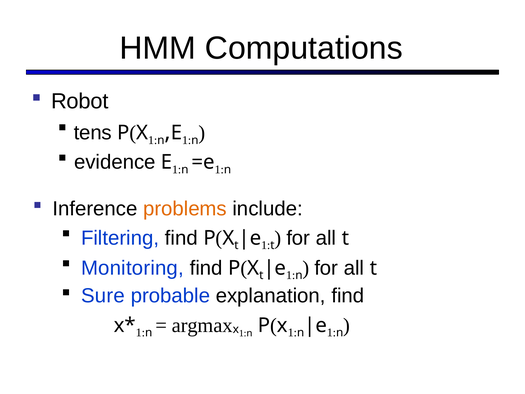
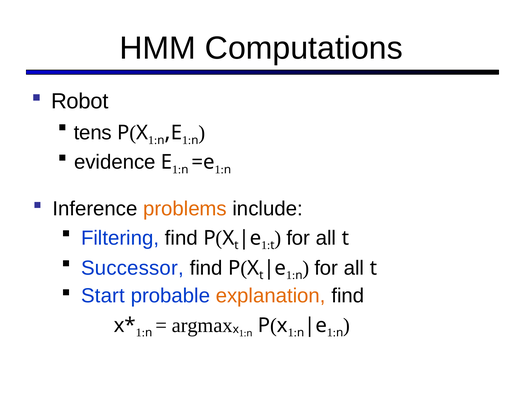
Monitoring: Monitoring -> Successor (132, 268)
Sure: Sure -> Start (103, 296)
explanation colour: black -> orange (271, 296)
